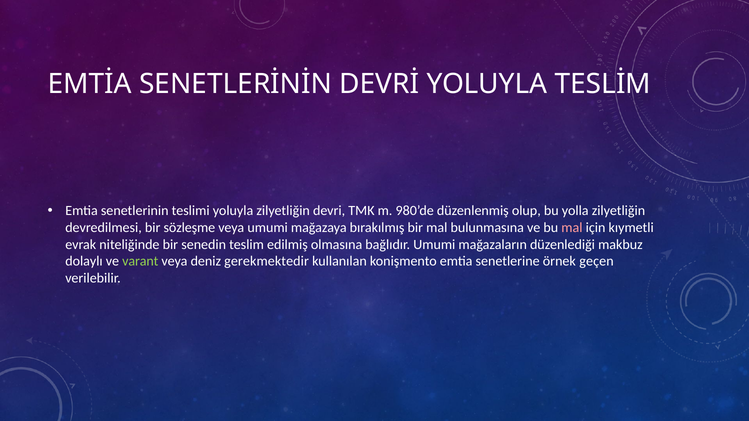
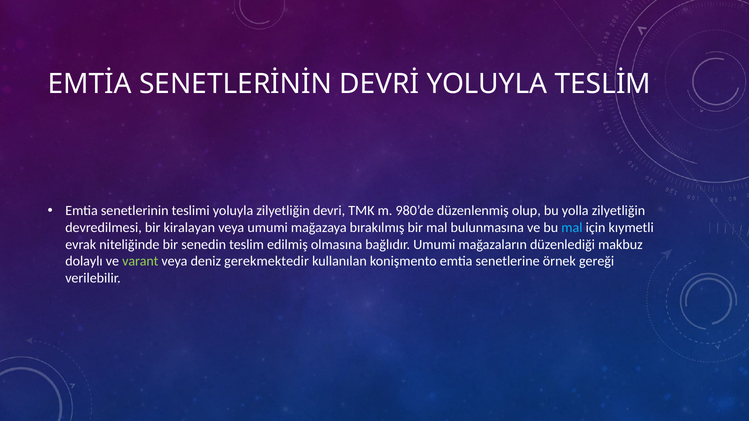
sözleşme: sözleşme -> kiralayan (189, 228)
mal colour: pink -> light blue (572, 228)
geçen: geçen -> gereği (597, 261)
